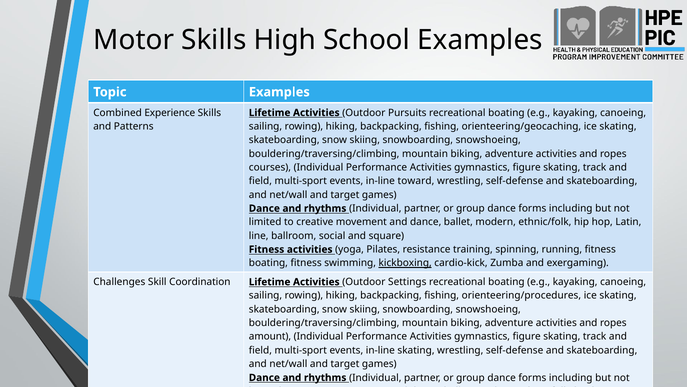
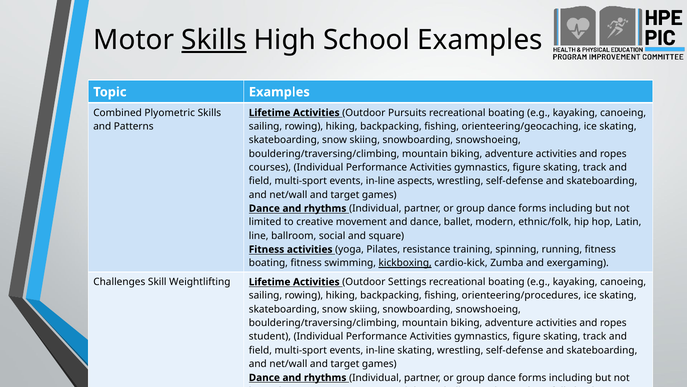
Skills underline: none -> present (214, 40)
Experience: Experience -> Plyometric (170, 113)
toward: toward -> aspects (416, 181)
Coordination: Coordination -> Weightlifting (200, 282)
amount: amount -> student (270, 336)
